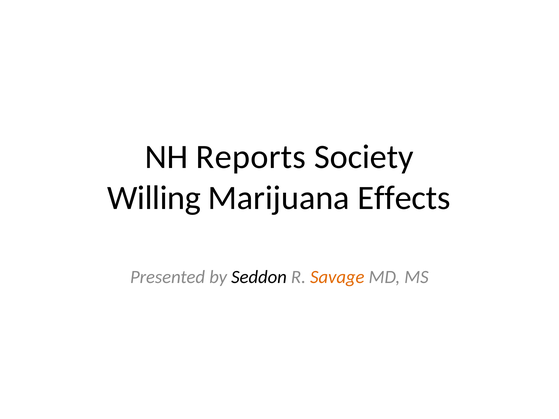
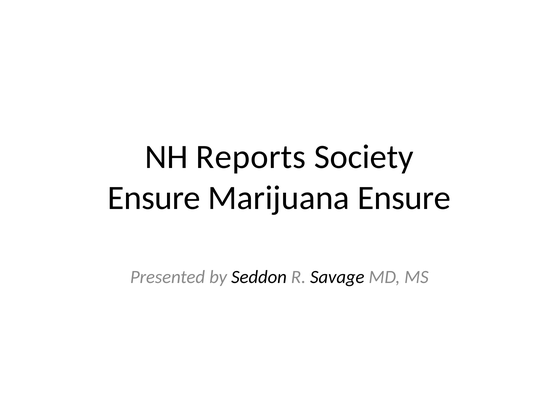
Willing: Willing -> Ensure (154, 198)
Marijuana Effects: Effects -> Ensure (404, 198)
Savage colour: orange -> black (337, 277)
